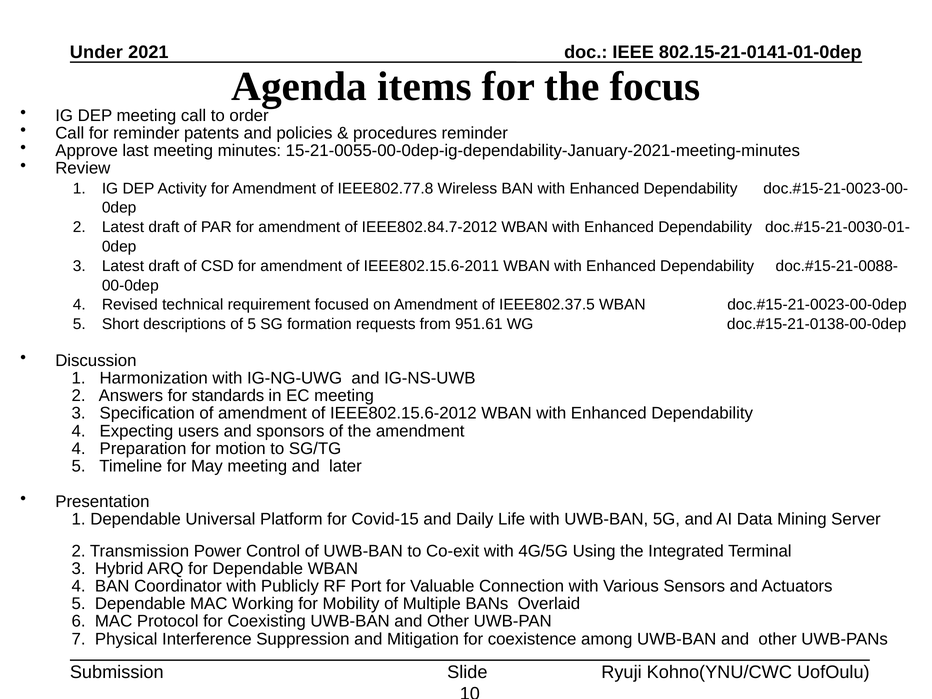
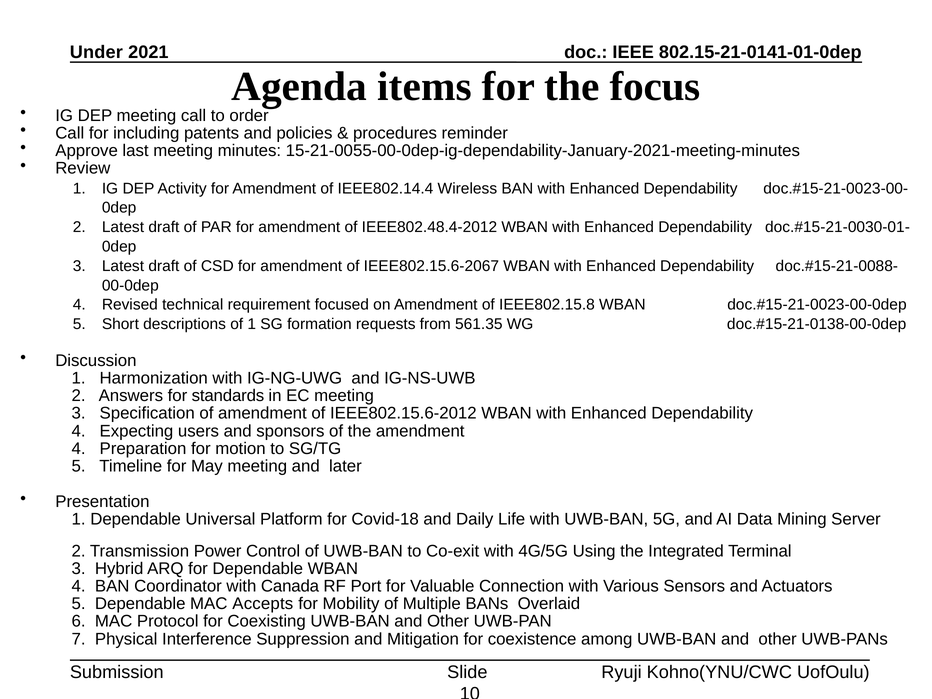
for reminder: reminder -> including (146, 133)
IEEE802.77.8: IEEE802.77.8 -> IEEE802.14.4 (385, 188)
IEEE802.84.7-2012: IEEE802.84.7-2012 -> IEEE802.48.4-2012 (429, 227)
IEEE802.15.6-2011: IEEE802.15.6-2011 -> IEEE802.15.6-2067 (431, 266)
IEEE802.37.5: IEEE802.37.5 -> IEEE802.15.8 (547, 305)
of 5: 5 -> 1 (252, 324)
951.61: 951.61 -> 561.35 (479, 324)
Covid-15: Covid-15 -> Covid-18 (385, 519)
Publicly: Publicly -> Canada (290, 586)
Working: Working -> Accepts (263, 604)
